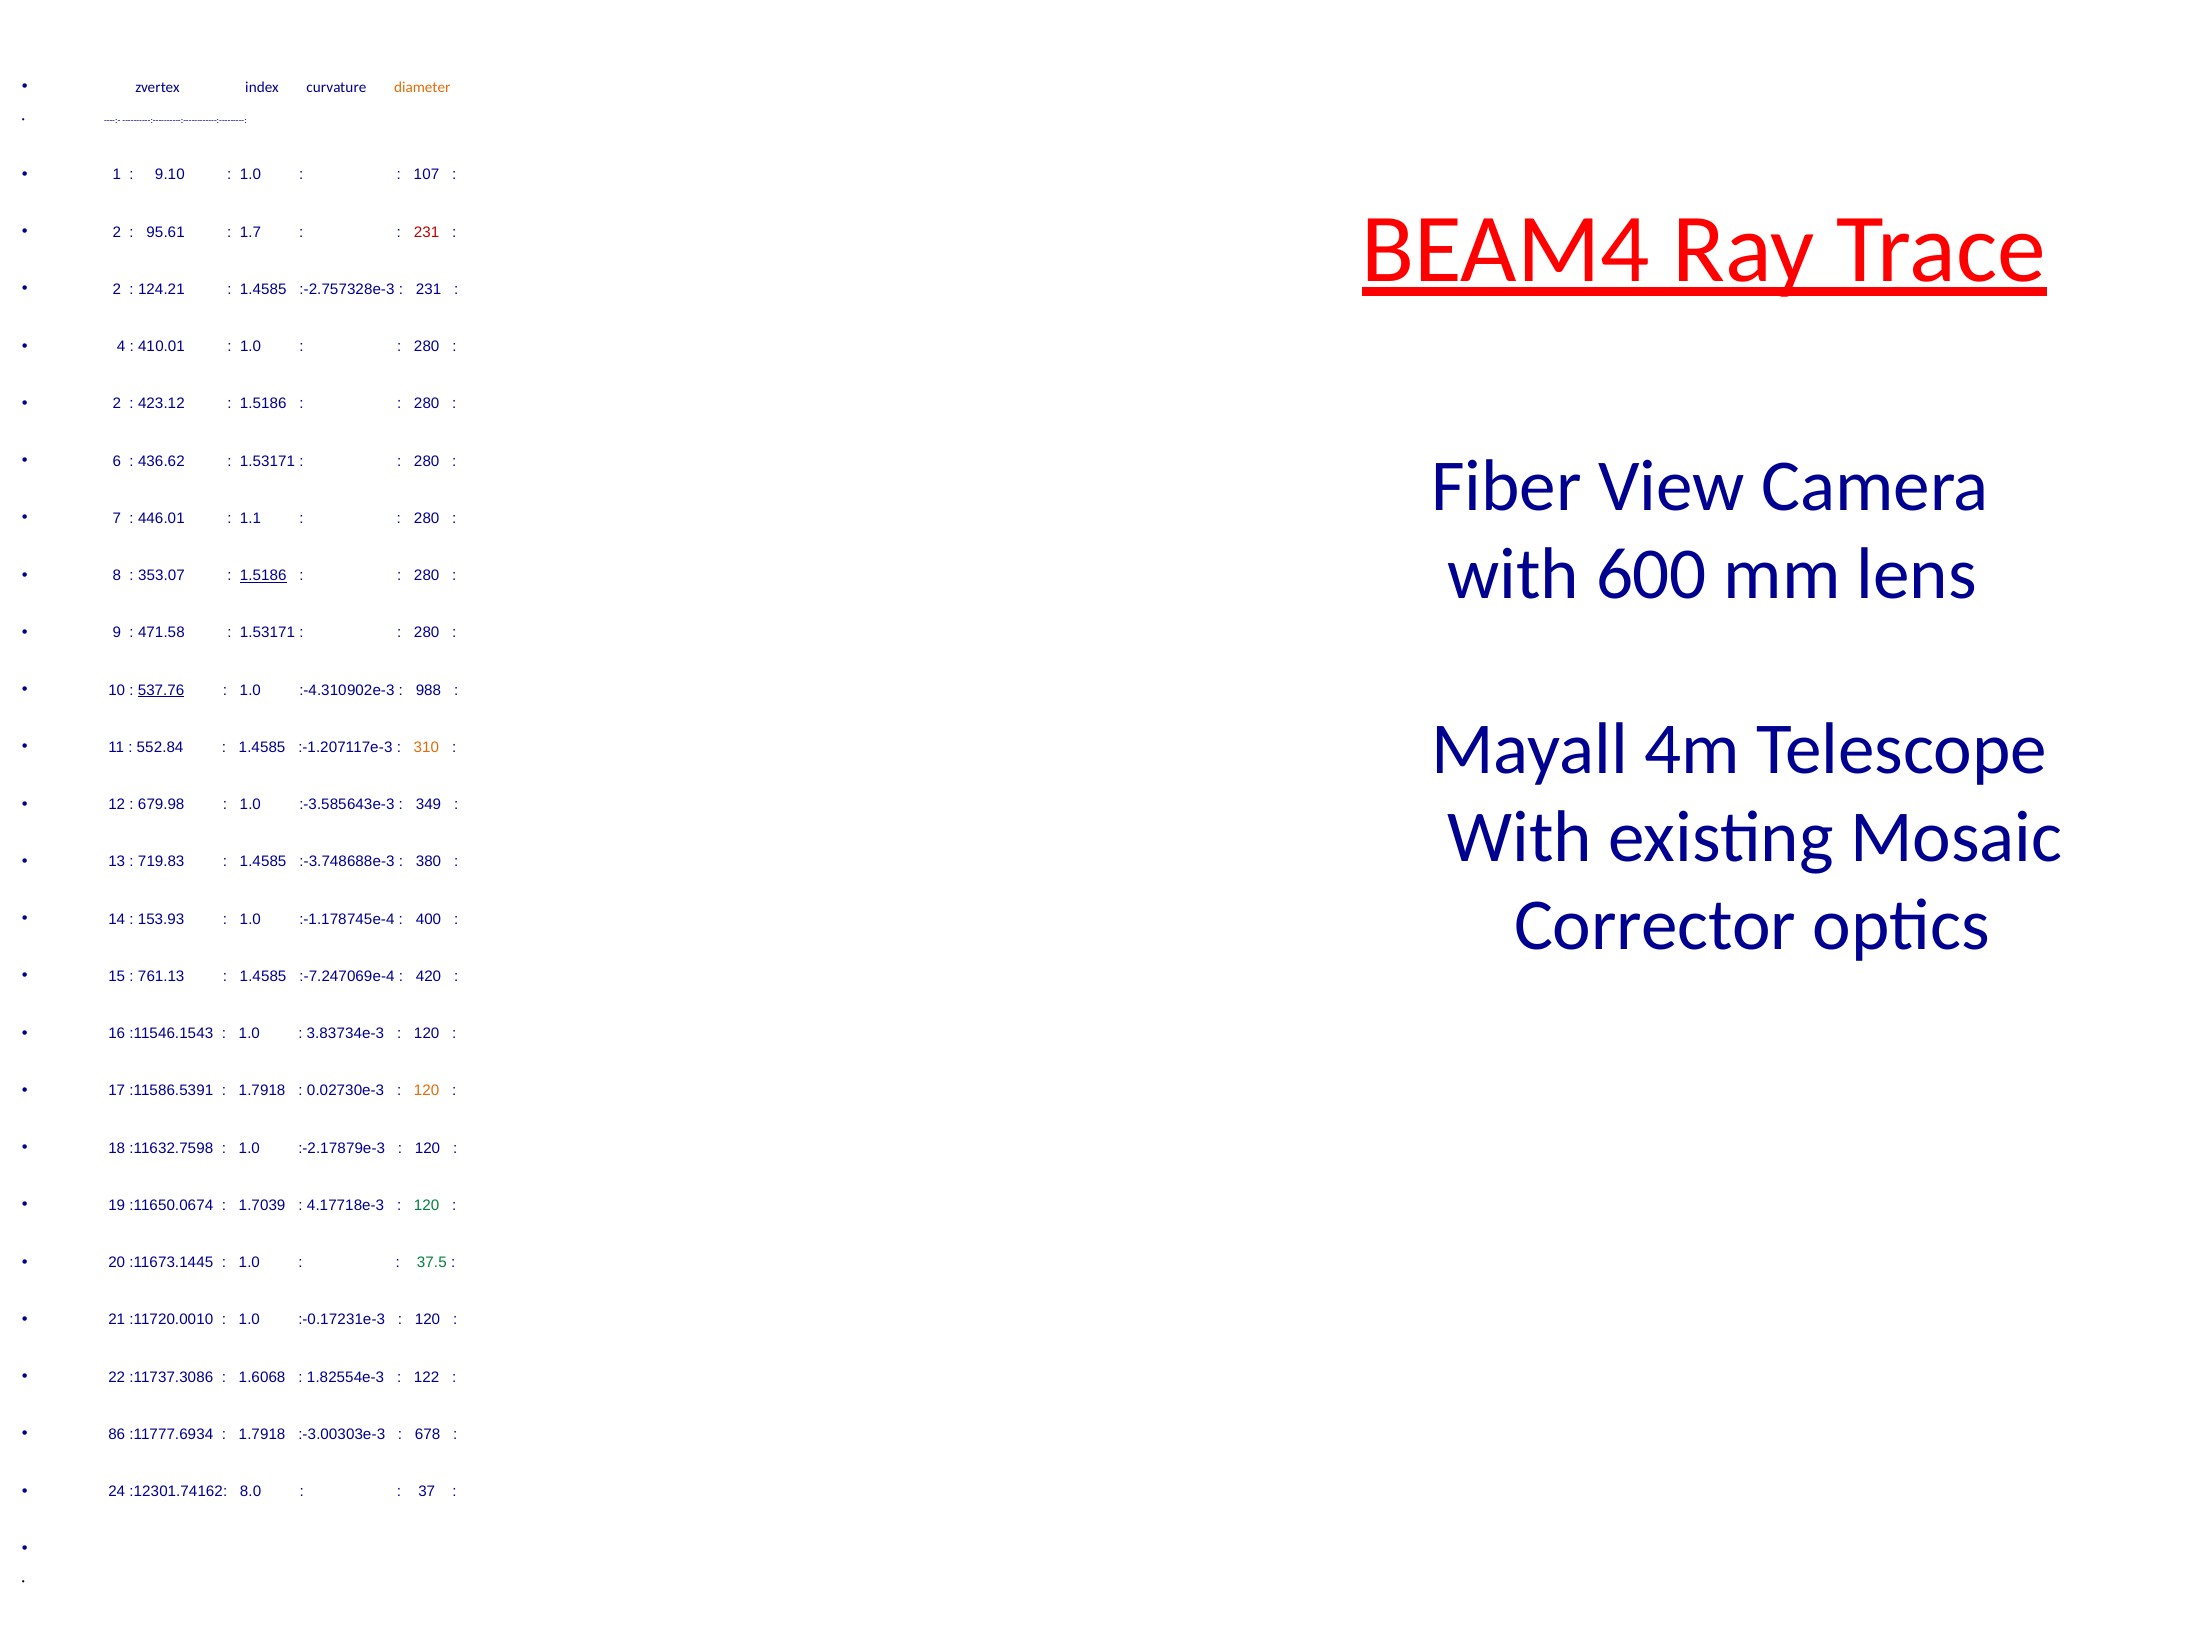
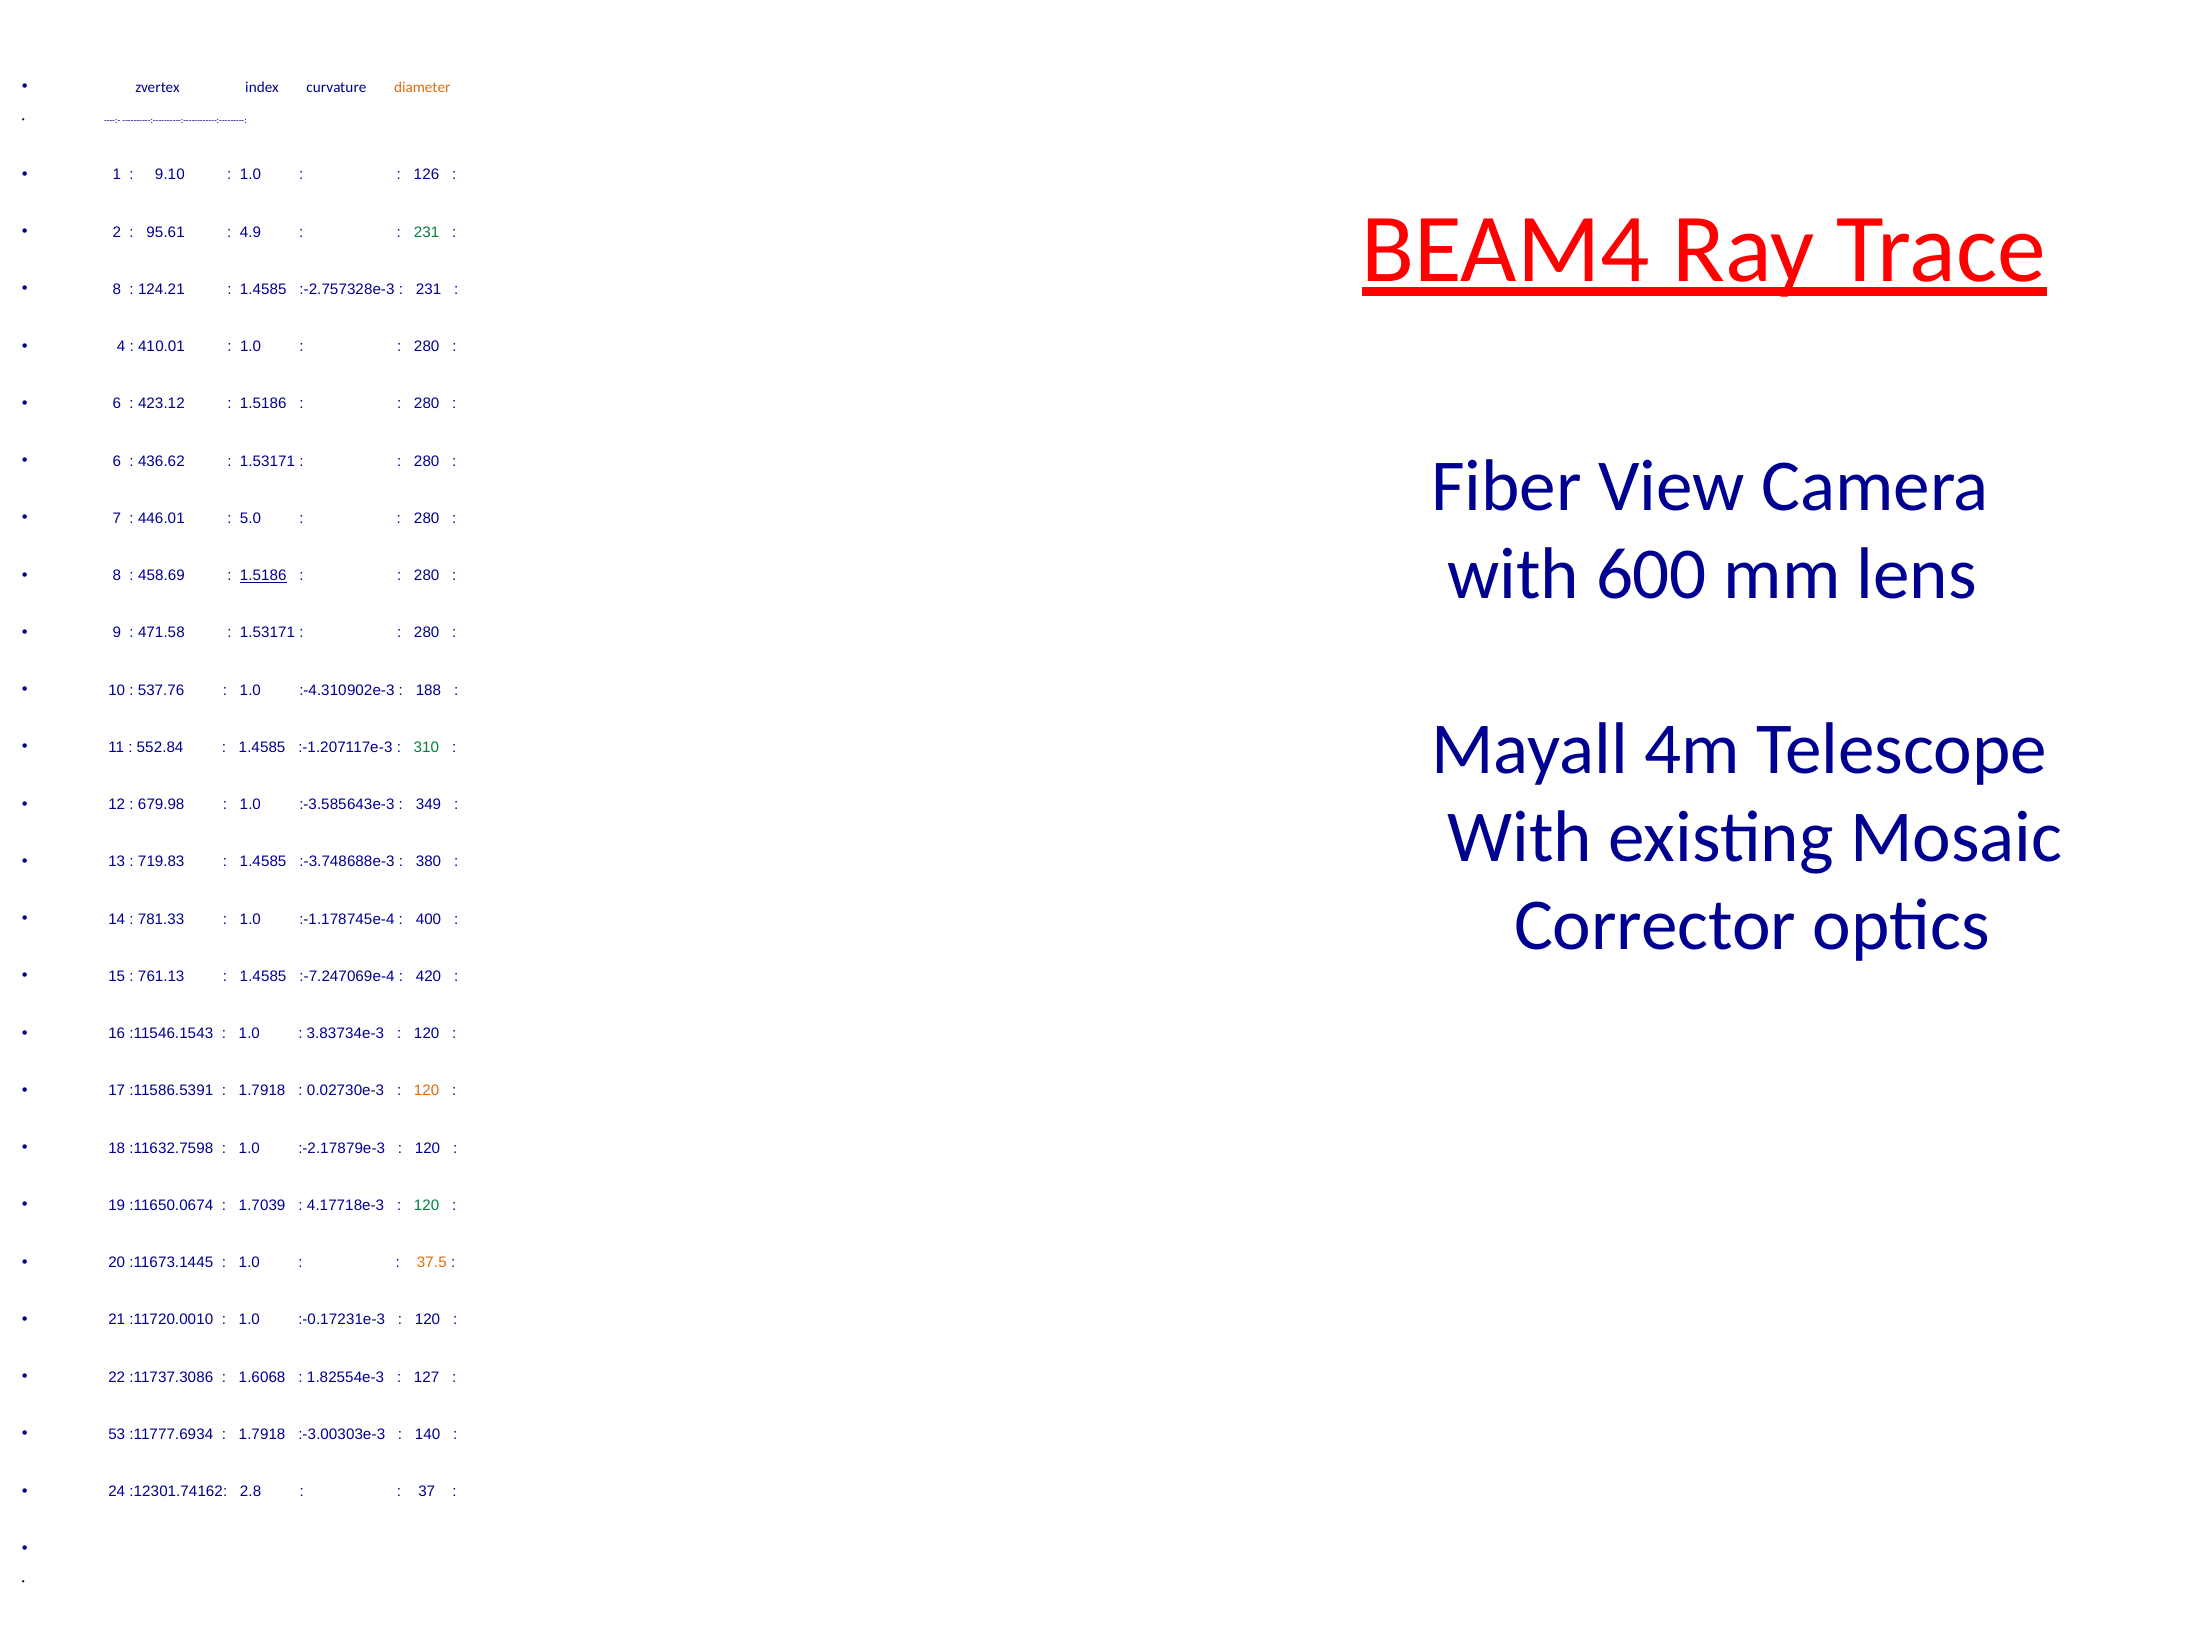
107: 107 -> 126 (427, 175)
1.7: 1.7 -> 4.9 (251, 232)
231 colour: red -> green (427, 232)
2: 2 -> 8 (117, 289)
2: 2 -> 6 (117, 404)
1.1: 1.1 -> 5.0 (251, 518)
353.07: 353.07 -> 458.69 (161, 575)
537.76 underline: present -> none (161, 690)
988: 988 -> 188 (428, 690)
310 colour: orange -> green (426, 747)
153.93: 153.93 -> 781.33 (161, 919)
37.5 colour: green -> orange (432, 1262)
122: 122 -> 127 (427, 1377)
86: 86 -> 53 (117, 1434)
678: 678 -> 140 (428, 1434)
8.0: 8.0 -> 2.8 (251, 1491)
